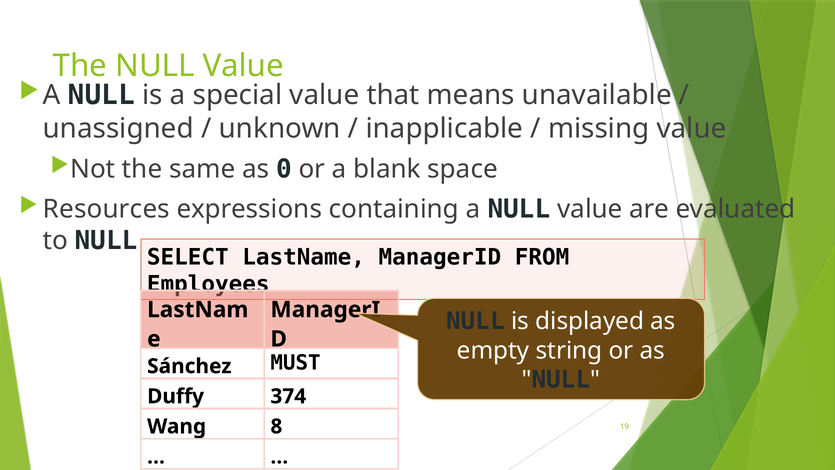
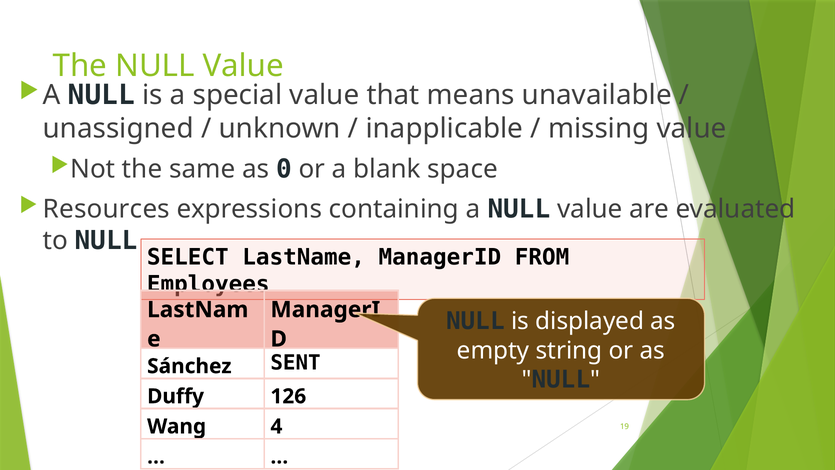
MUST: MUST -> SENT (296, 363)
374: 374 -> 126 (288, 396)
8: 8 -> 4 (276, 426)
